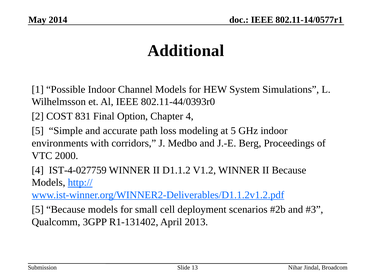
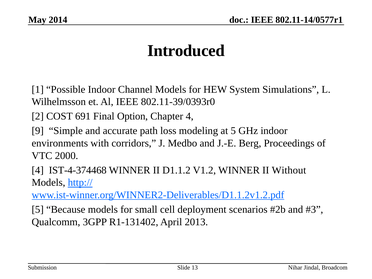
Additional: Additional -> Introduced (186, 51)
802.11-44/0393r0: 802.11-44/0393r0 -> 802.11-39/0393r0 (178, 102)
831: 831 -> 691 (83, 116)
5: 5 -> 9 (38, 131)
IST-4-027759: IST-4-027759 -> IST-4-374468 (78, 170)
II Because: Because -> Without (289, 170)
